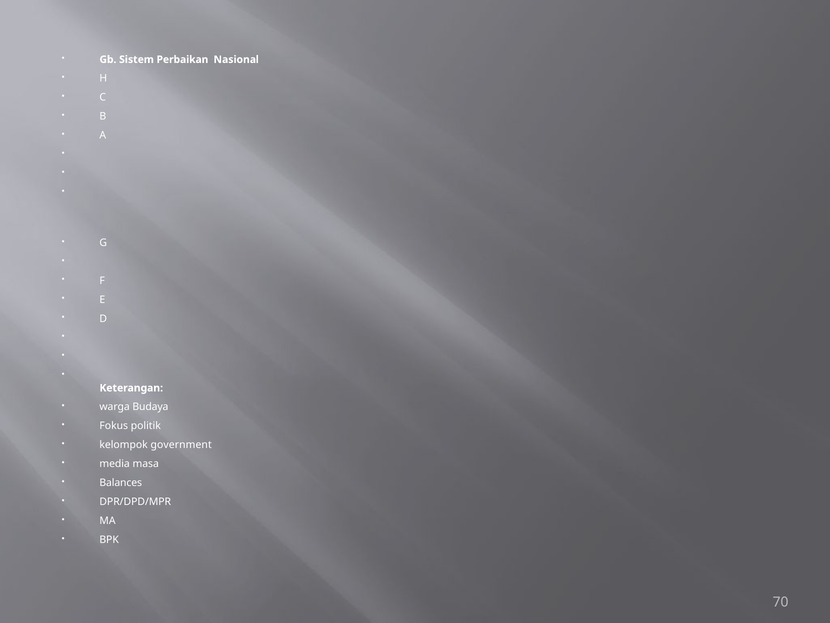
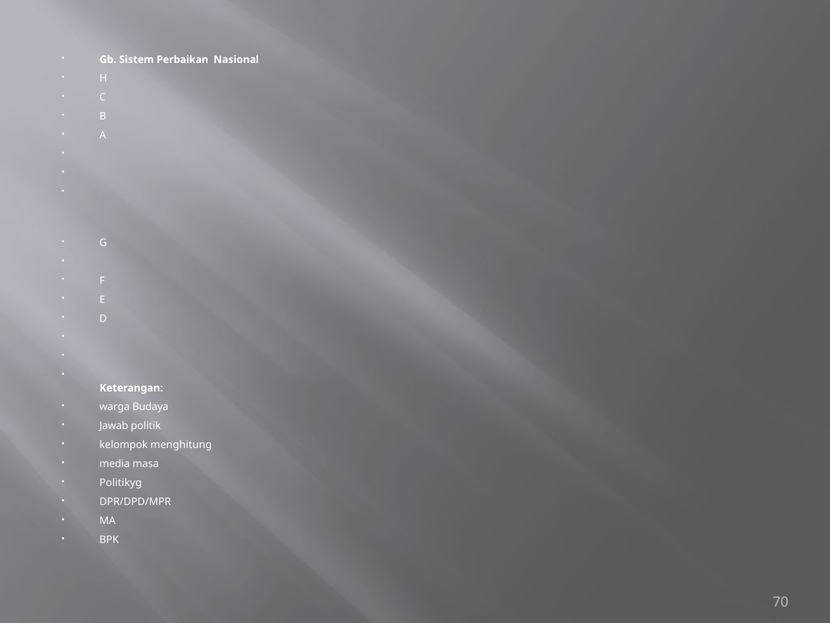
Fokus: Fokus -> Jawab (114, 426)
government: government -> menghitung (181, 445)
Balances: Balances -> Politikyg (121, 482)
